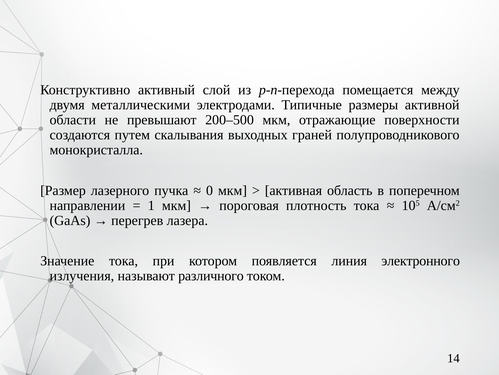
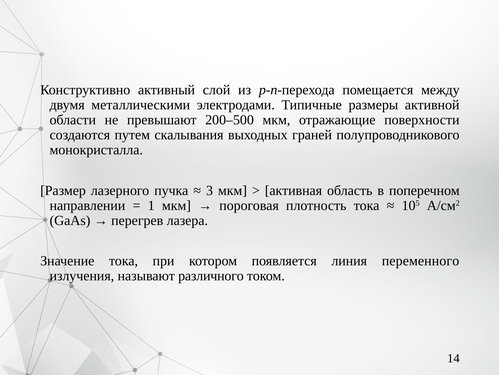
0: 0 -> 3 (210, 190)
электронного: электронного -> переменного (421, 260)
